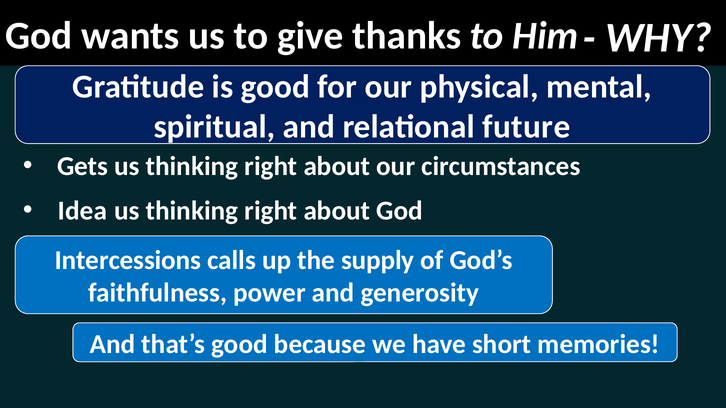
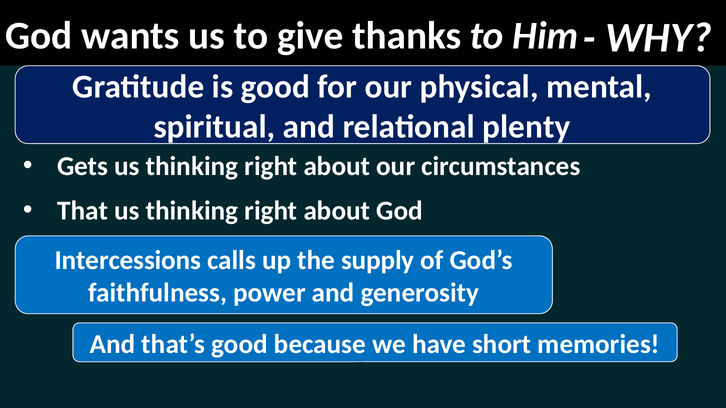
future: future -> plenty (526, 127)
Idea: Idea -> That (83, 211)
